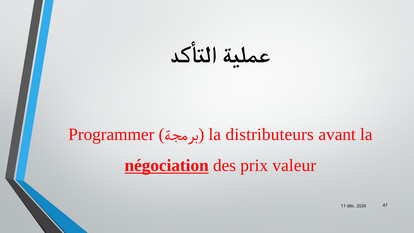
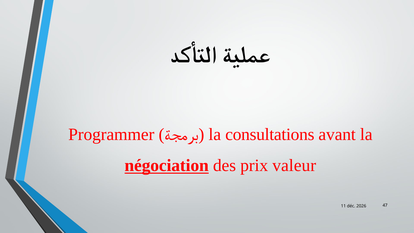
distributeurs: distributeurs -> consultations (270, 134)
